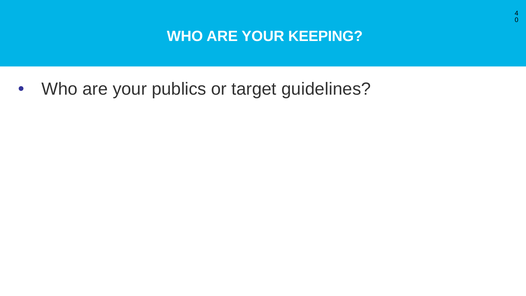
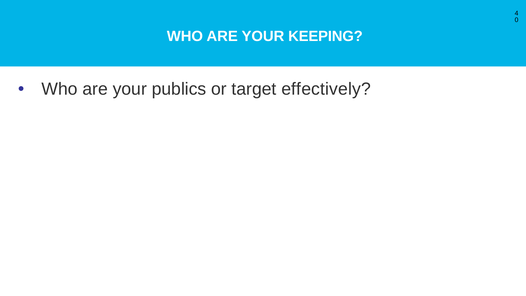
guidelines: guidelines -> effectively (326, 89)
